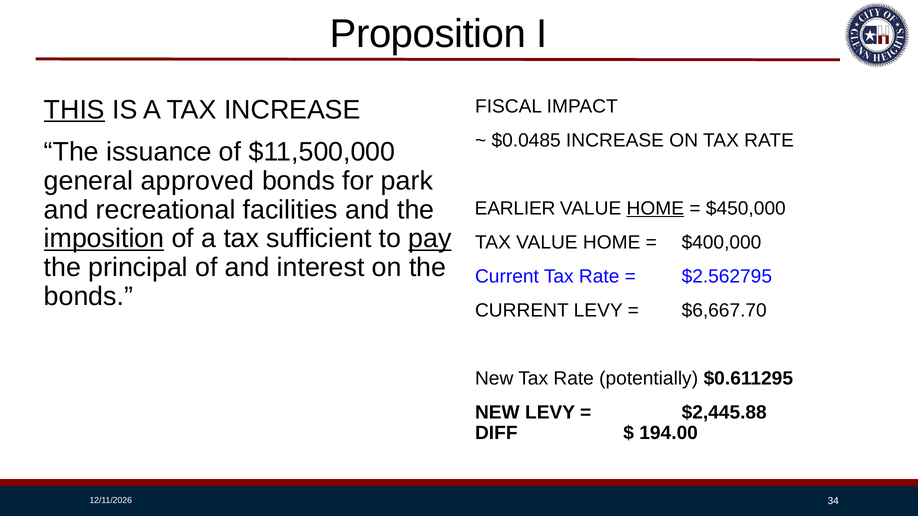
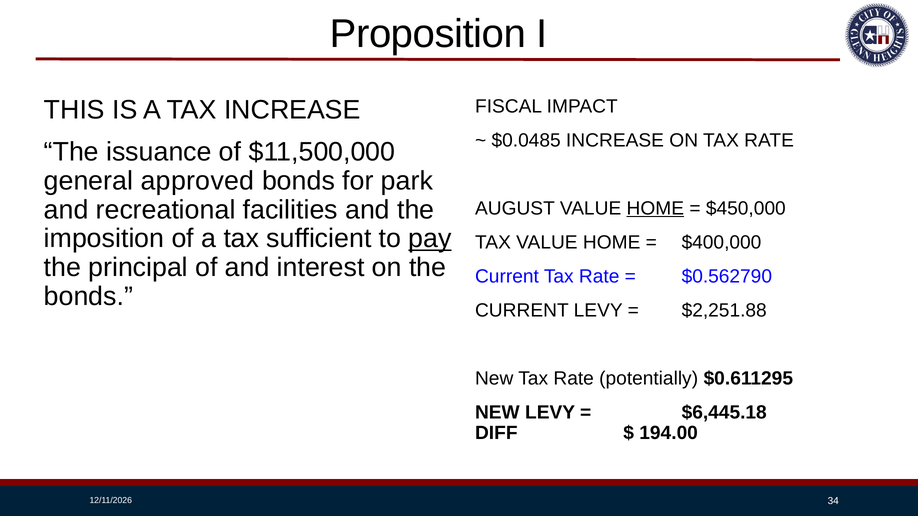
THIS underline: present -> none (74, 110)
EARLIER: EARLIER -> AUGUST (515, 209)
imposition underline: present -> none (104, 239)
$2.562795: $2.562795 -> $0.562790 (727, 277)
$6,667.70: $6,667.70 -> $2,251.88 (724, 311)
$2,445.88: $2,445.88 -> $6,445.18 (724, 413)
